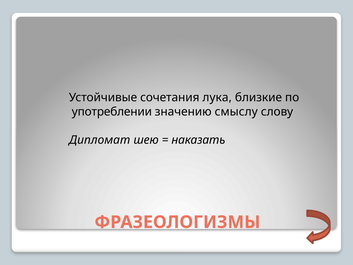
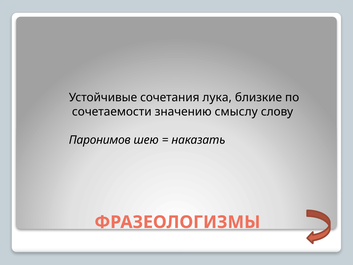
употреблении: употреблении -> сочетаемости (112, 112)
Дипломат: Дипломат -> Паронимов (100, 140)
